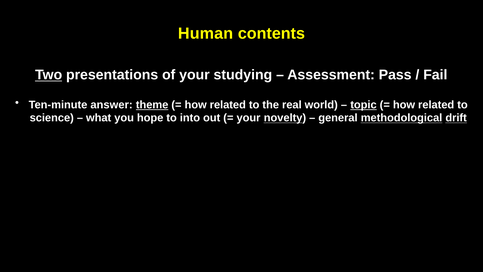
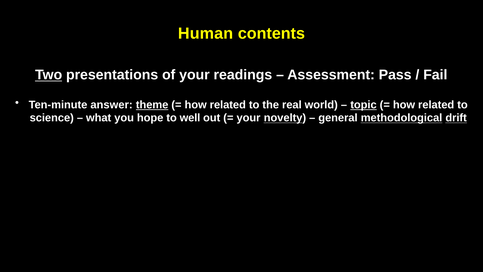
studying: studying -> readings (243, 75)
into: into -> well (190, 118)
